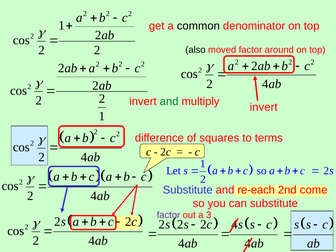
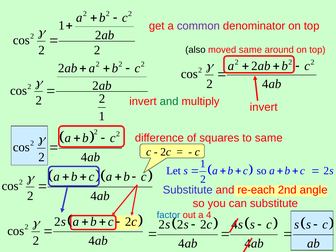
common colour: black -> purple (198, 26)
moved factor: factor -> same (250, 50)
to terms: terms -> same (269, 138)
come: come -> angle (314, 190)
factor colour: purple -> blue (168, 215)
a 3: 3 -> 4 (209, 215)
